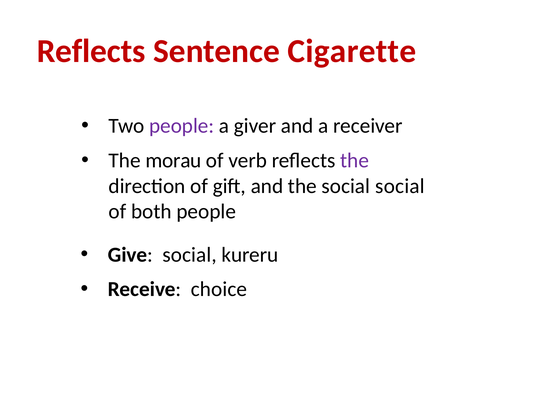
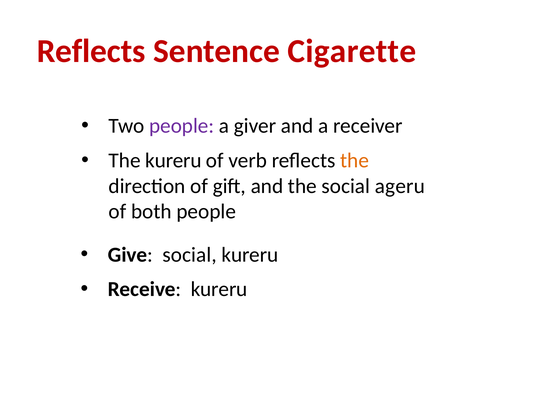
The morau: morau -> kureru (173, 161)
the colour: purple -> orange (355, 161)
social social: social -> ageru (400, 186)
Receive choice: choice -> kureru (219, 289)
